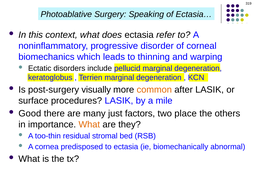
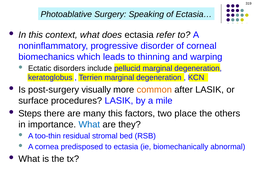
Good: Good -> Steps (30, 114)
many just: just -> this (115, 114)
What colour: orange -> blue (89, 125)
